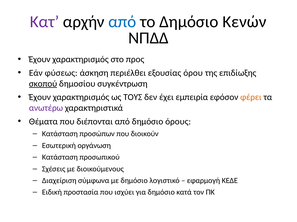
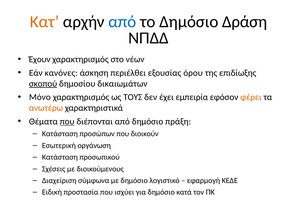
Κατ colour: purple -> orange (45, 22)
Κενών: Κενών -> Δράση (245, 22)
προς: προς -> νέων (135, 60)
φύσεως: φύσεως -> κανόνες (61, 73)
συγκέντρωση: συγκέντρωση -> δικαιωμάτων (122, 84)
Έχουν: Έχουν -> Μόνο (40, 97)
ανωτέρω colour: purple -> orange (46, 108)
που underline: none -> present (67, 122)
όρους: όρους -> πράξη (178, 122)
